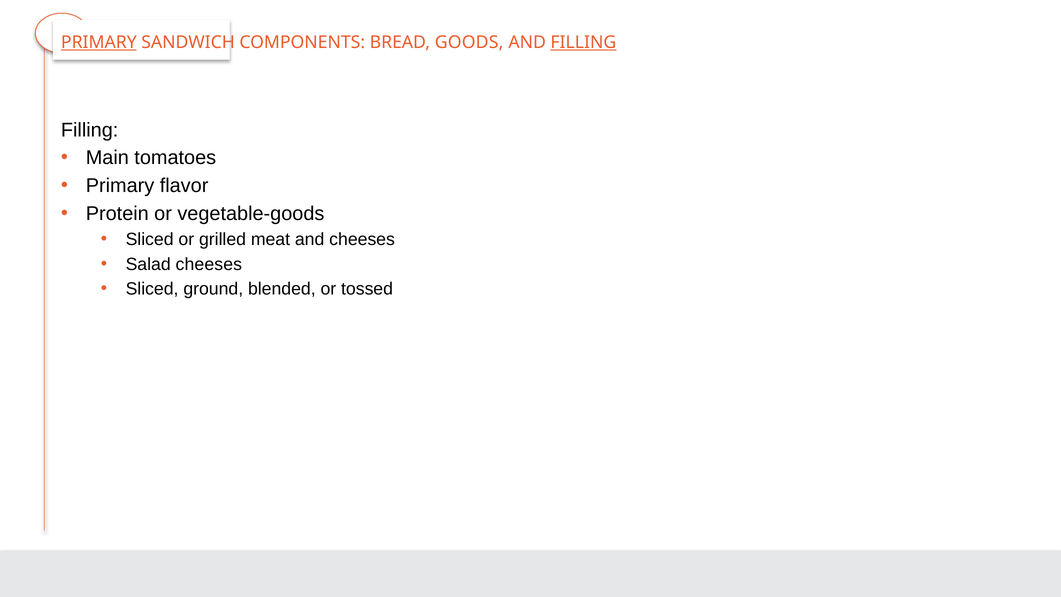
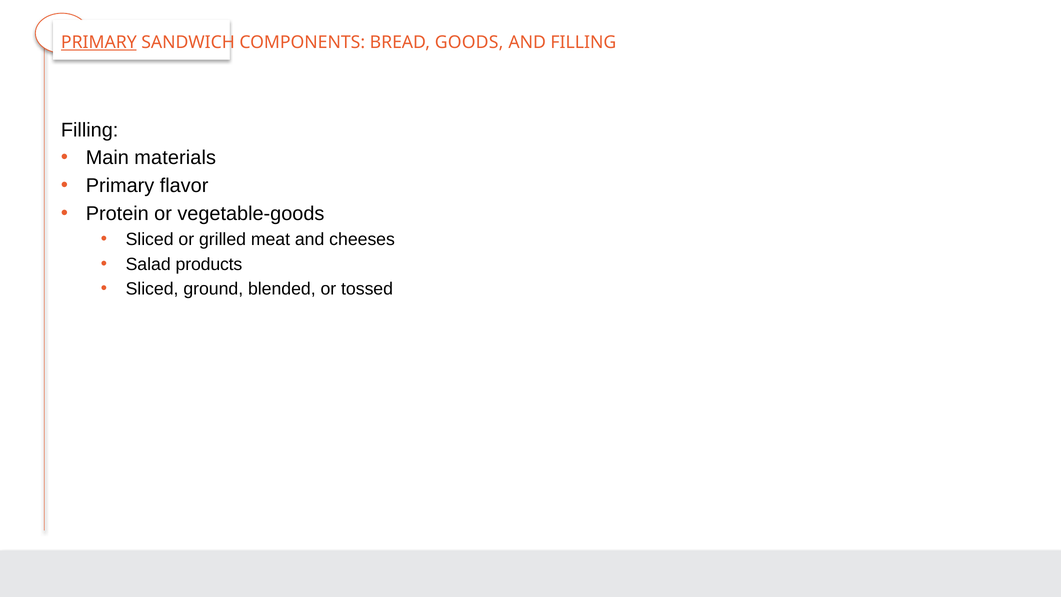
FILLING underline: present -> none (583, 42)
tomatoes: tomatoes -> materials (175, 158)
Salad cheeses: cheeses -> products (209, 264)
